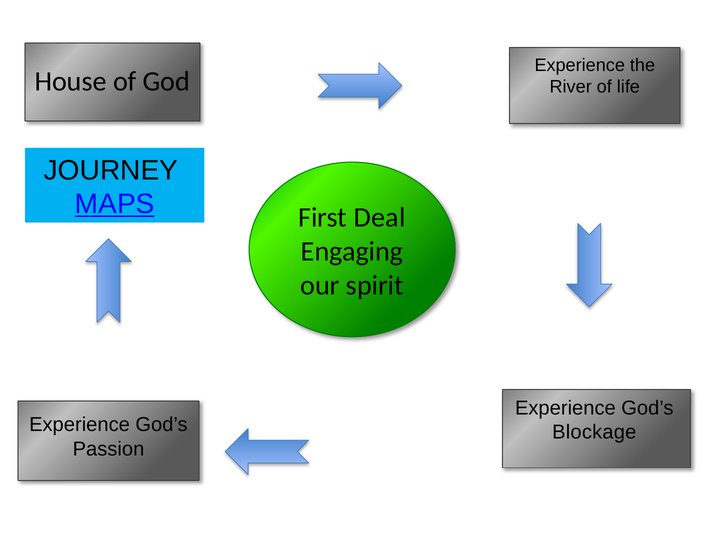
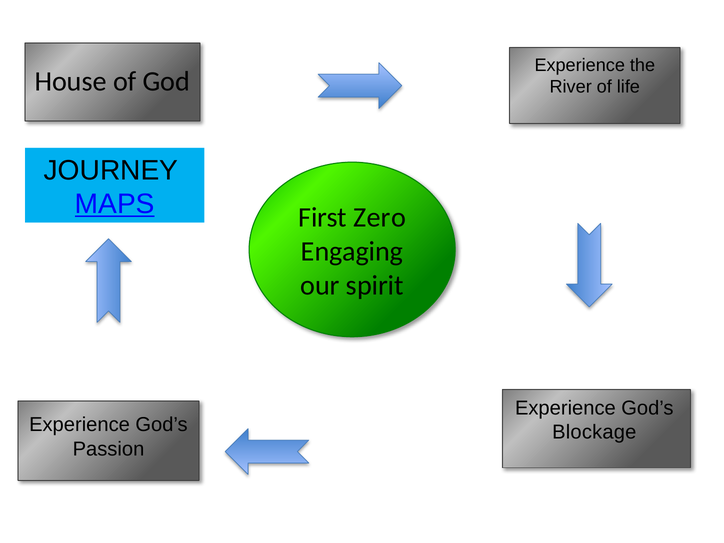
Deal: Deal -> Zero (380, 218)
